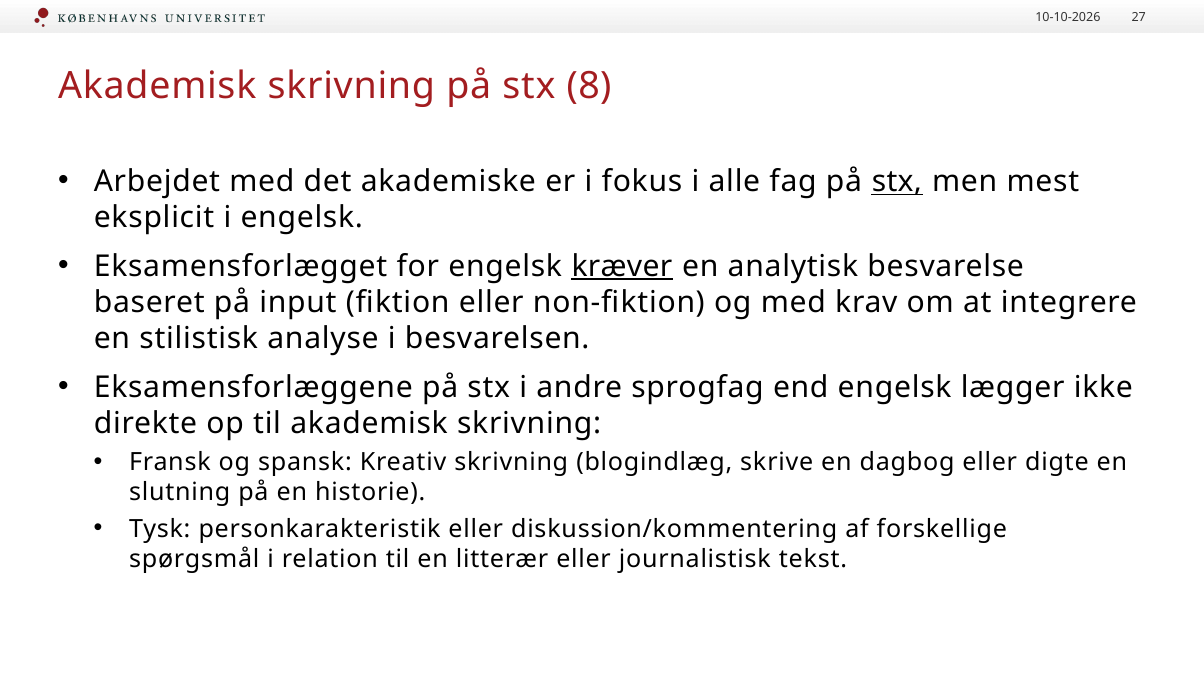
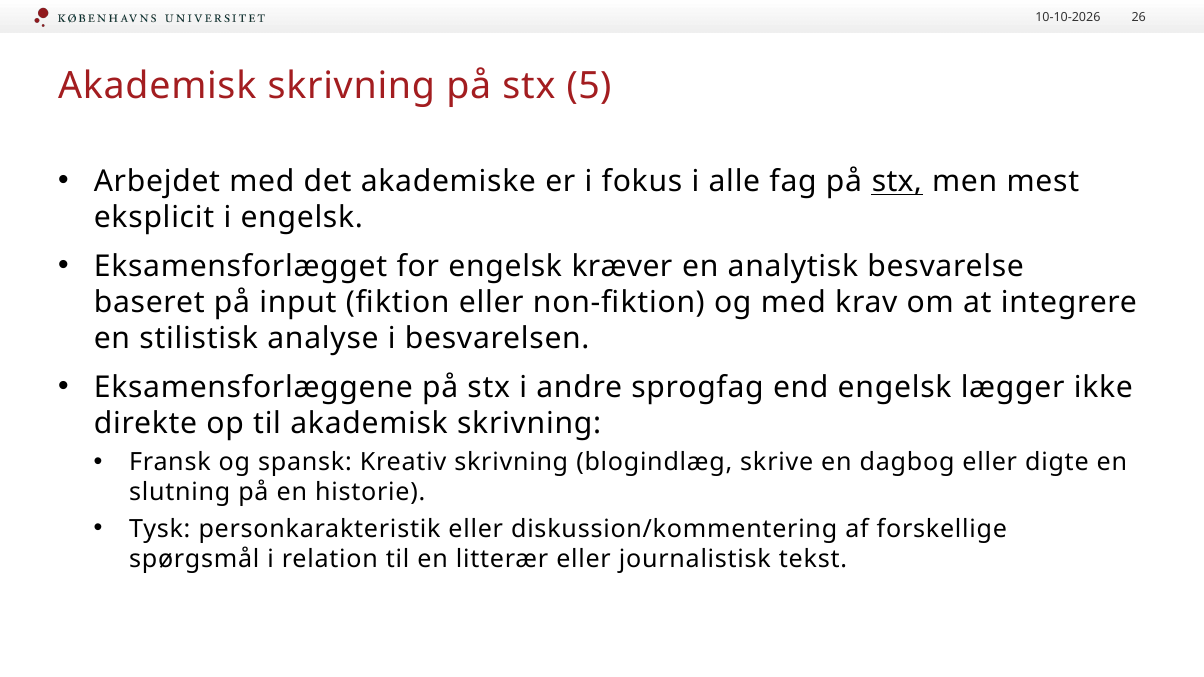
27: 27 -> 26 (1139, 17)
8: 8 -> 5 (589, 86)
kræver underline: present -> none (622, 266)
